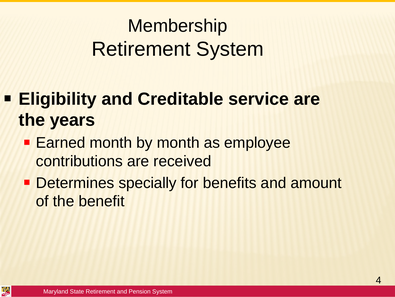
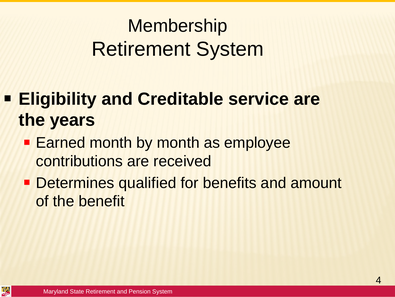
specially: specially -> qualified (148, 182)
